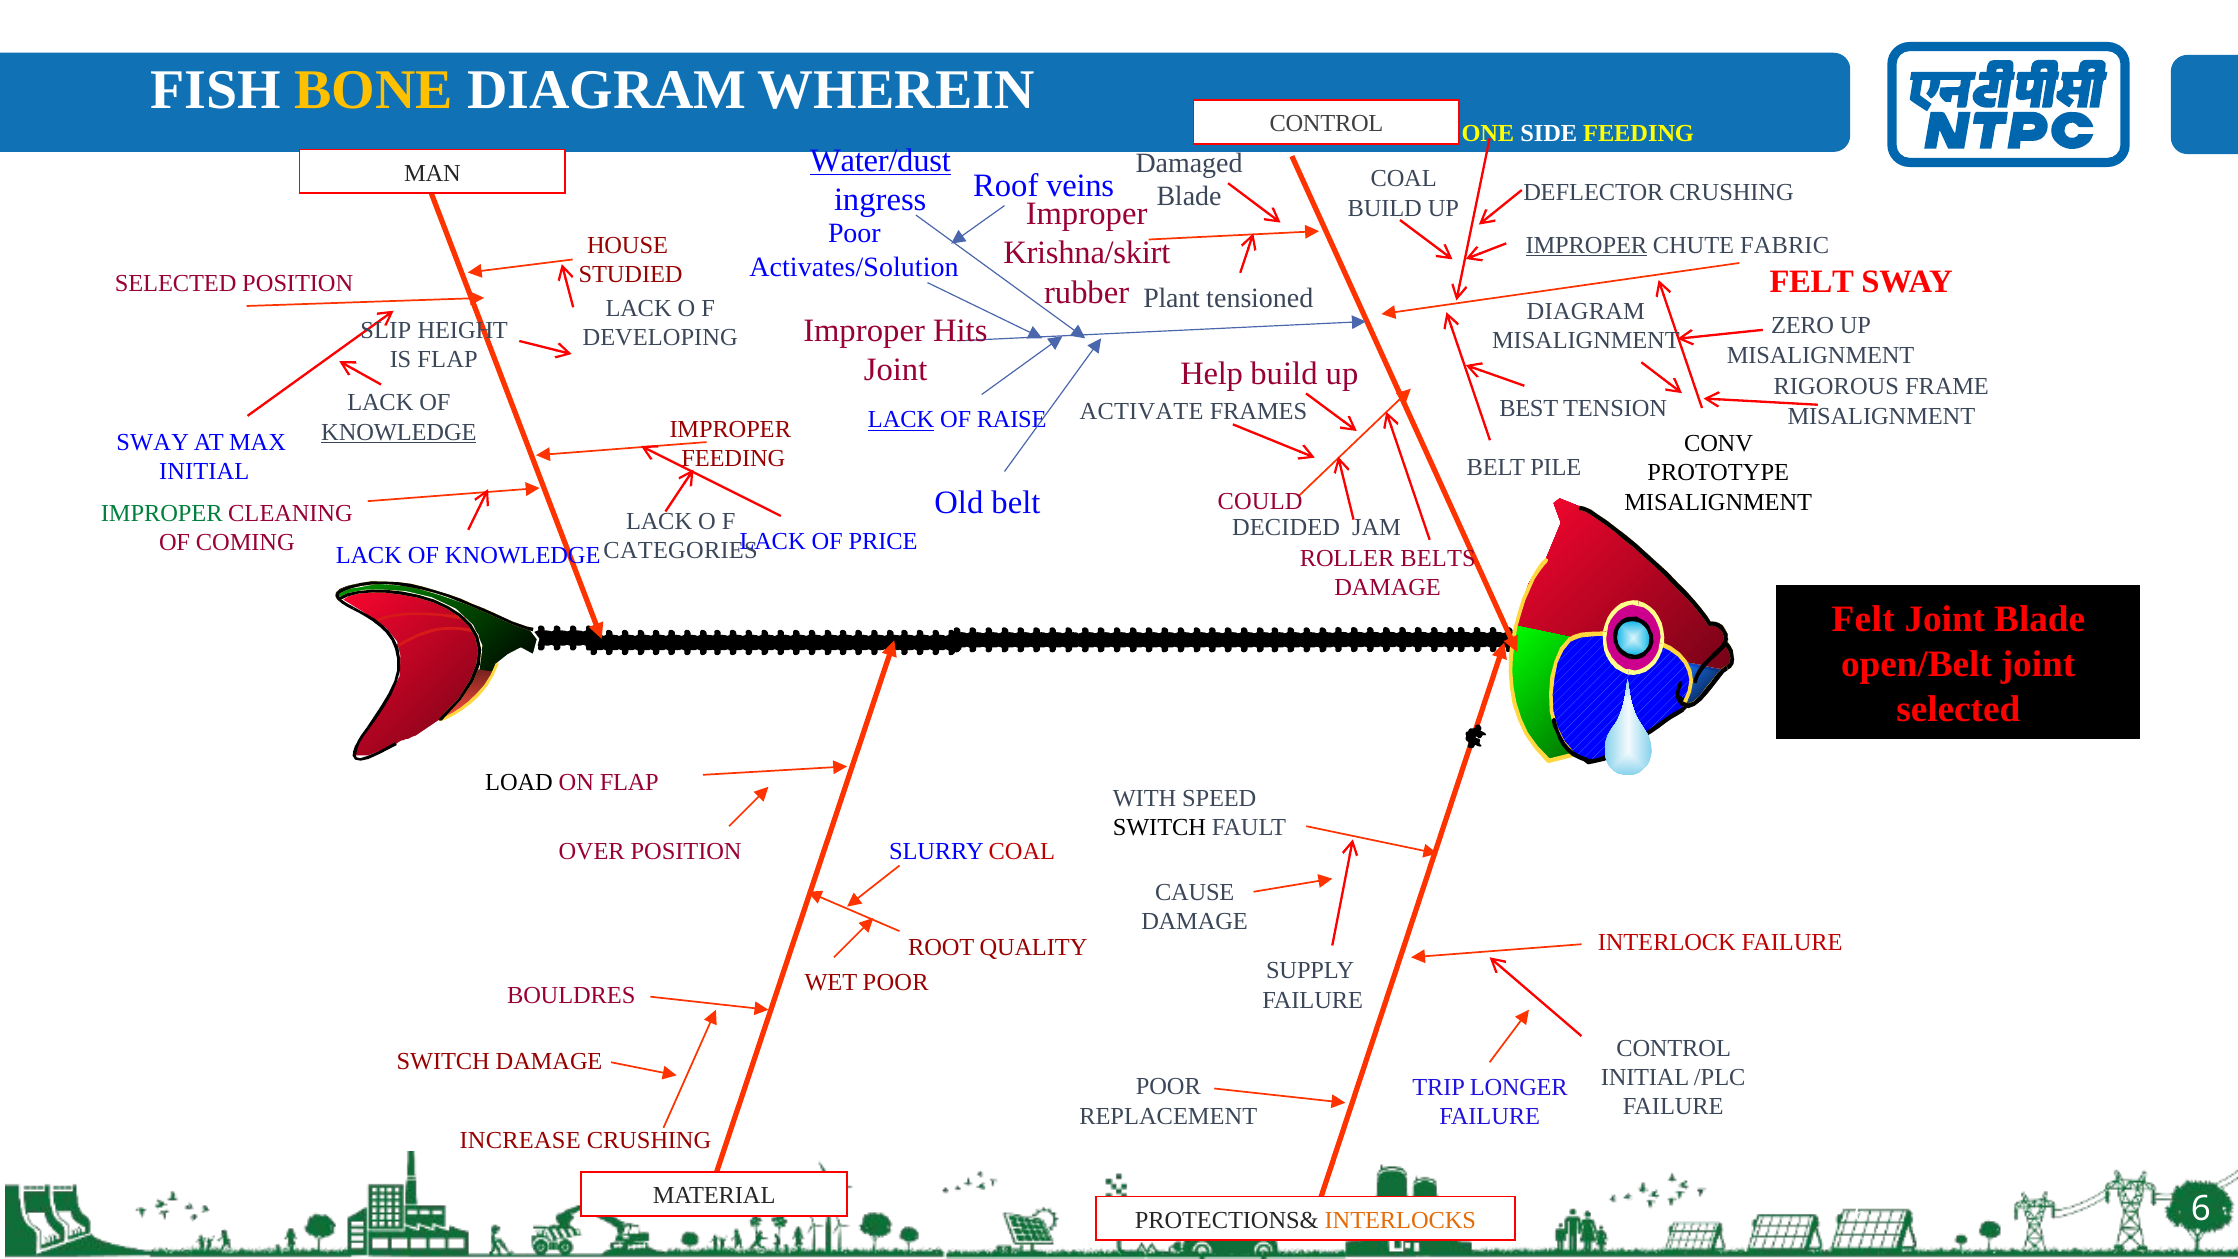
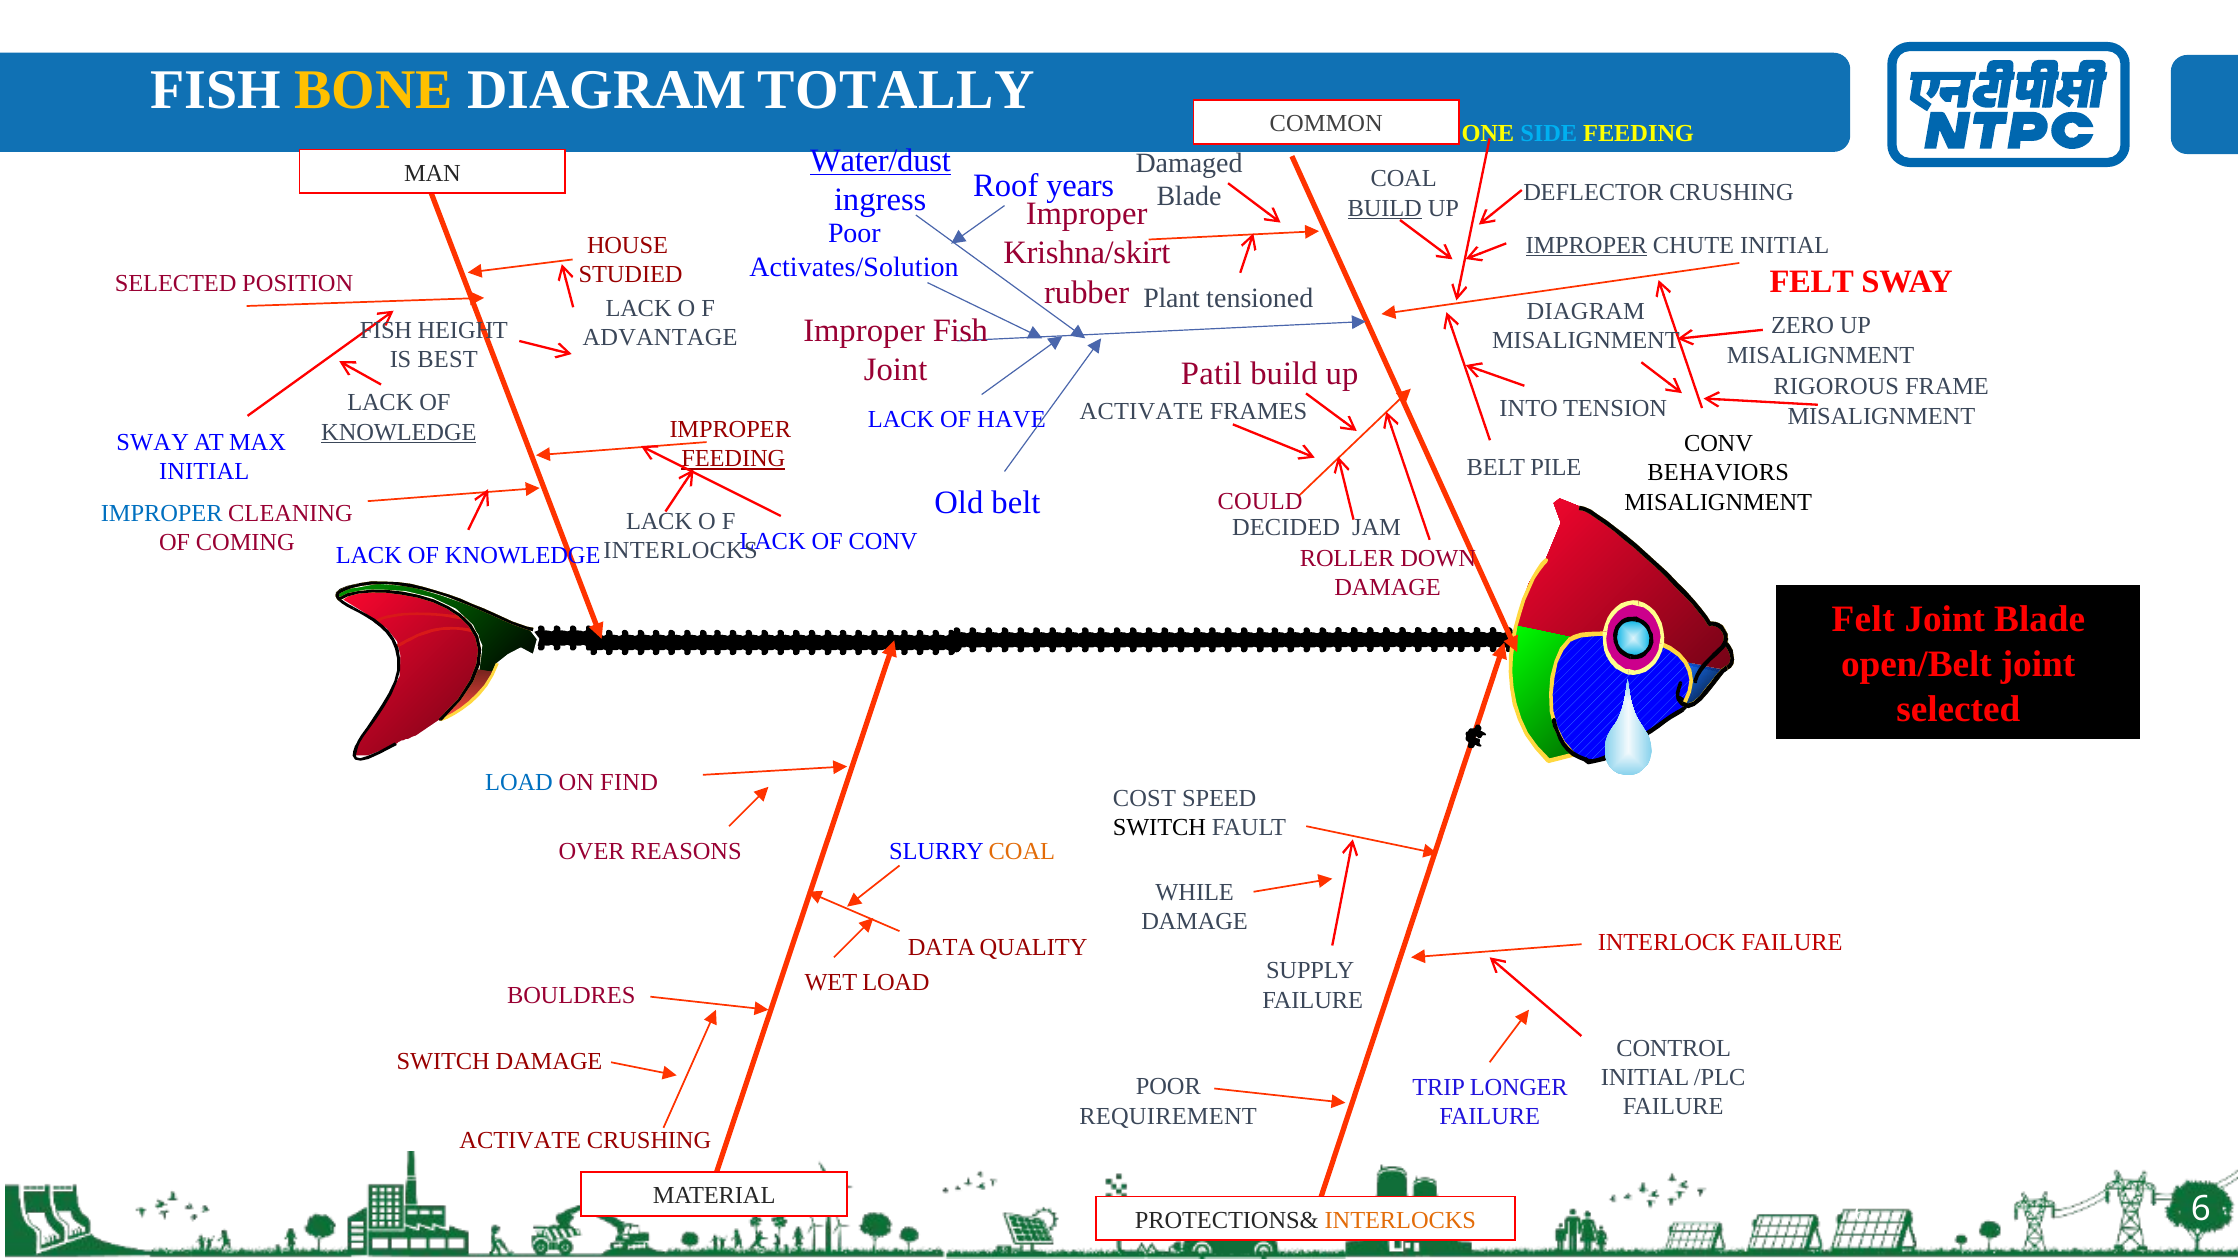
WHEREIN: WHEREIN -> TOTALLY (896, 90)
CONTROL: CONTROL -> COMMON (1326, 124)
SIDE colour: white -> light blue (1549, 134)
veins: veins -> years (1080, 185)
BUILD underline: none -> present (1385, 208)
CHUTE FABRIC: FABRIC -> INITIAL (1785, 245)
Improper Hits: Hits -> Fish (960, 330)
SLIP: SLIP -> FISH (386, 330)
DEVELOPING: DEVELOPING -> ADVANTAGE (660, 338)
IS FLAP: FLAP -> BEST (448, 359)
Help: Help -> Patil (1211, 374)
BEST: BEST -> INTO (1529, 409)
LACK underline: present -> none (901, 420)
RAISE: RAISE -> HAVE (1011, 420)
FEEDING underline: none -> present (733, 458)
PROTOTYPE: PROTOTYPE -> BEHAVIORS (1718, 473)
IMPROPER colour: green -> blue (162, 513)
OF PRICE: PRICE -> CONV (883, 541)
CATEGORIES: CATEGORIES -> INTERLOCKS (681, 550)
BELTS: BELTS -> DOWN (1438, 558)
LOAD colour: black -> blue (519, 782)
ON FLAP: FLAP -> FIND (629, 782)
WITH: WITH -> COST (1144, 798)
OVER POSITION: POSITION -> REASONS (686, 851)
COAL colour: red -> orange (1022, 851)
CAUSE: CAUSE -> WHILE (1195, 892)
ROOT: ROOT -> DATA (941, 947)
WET POOR: POOR -> LOAD (896, 983)
REPLACEMENT: REPLACEMENT -> REQUIREMENT (1168, 1116)
INCREASE: INCREASE -> ACTIVATE (520, 1140)
